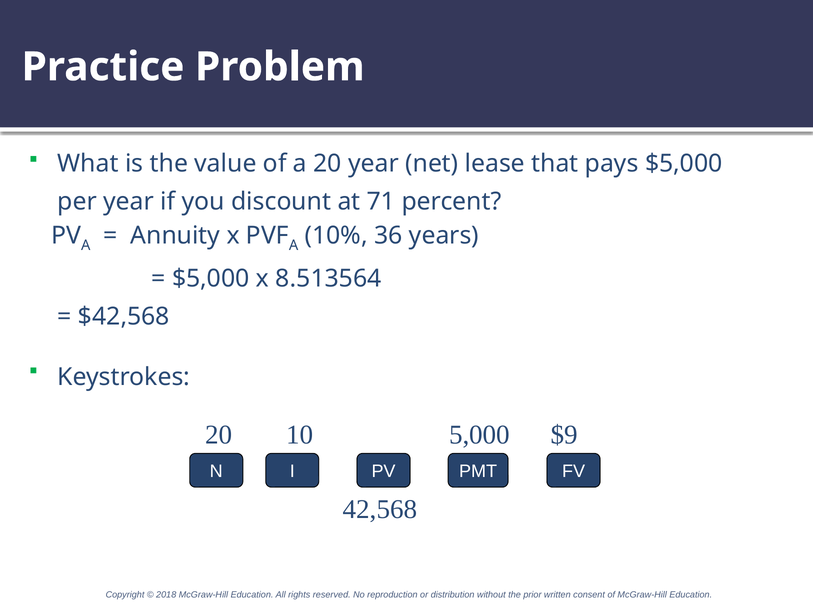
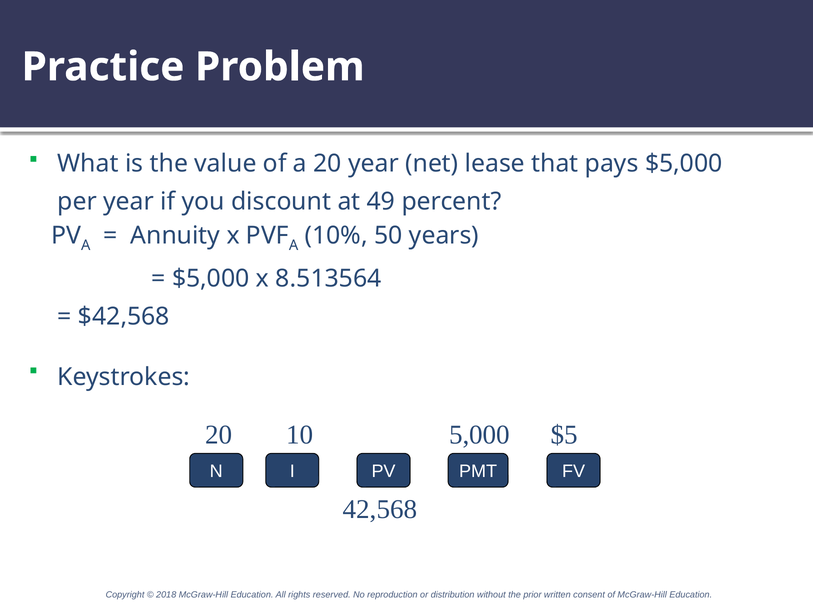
71: 71 -> 49 (381, 202)
36: 36 -> 50 (388, 236)
$9: $9 -> $5 (564, 435)
